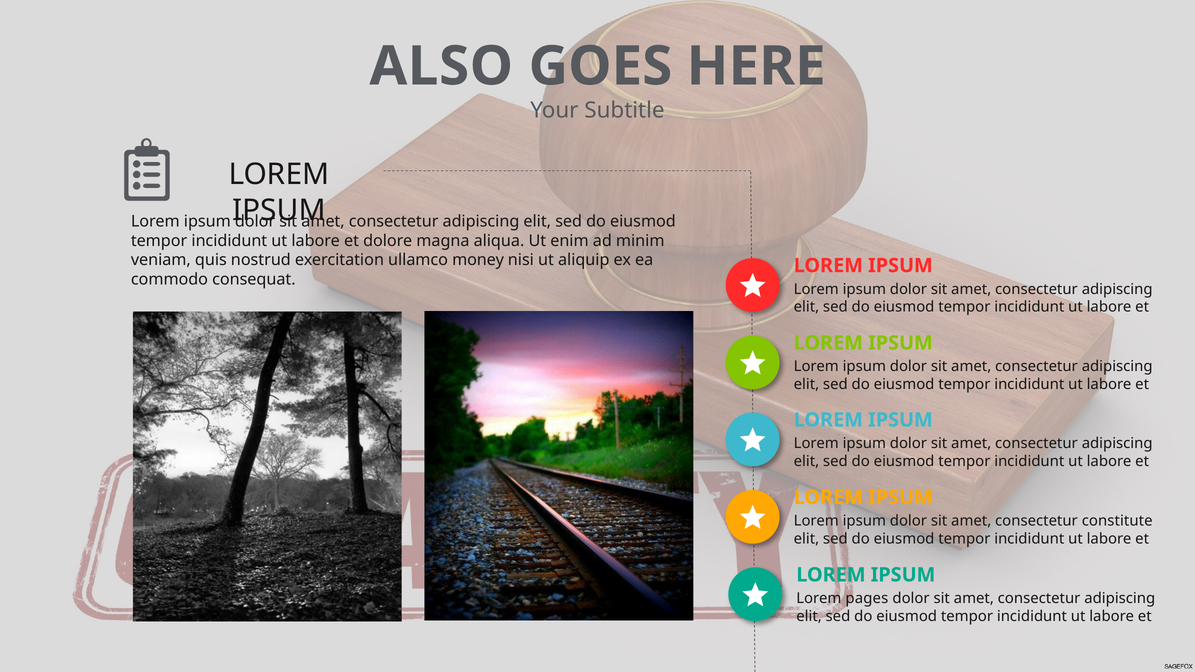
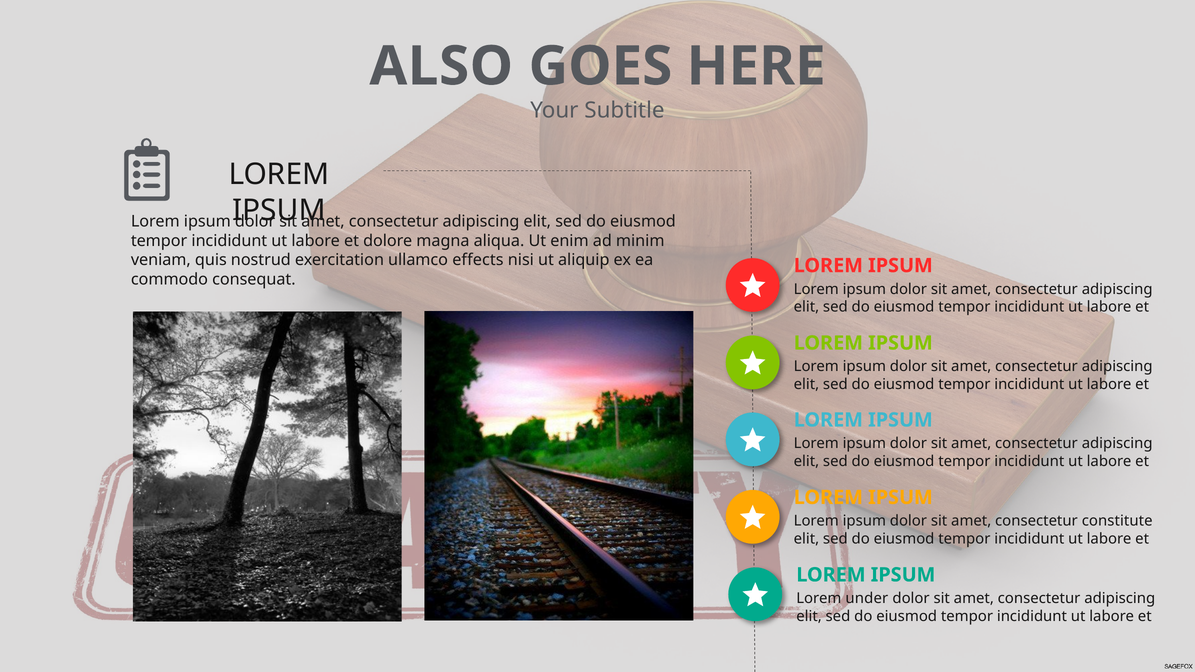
money: money -> effects (478, 260)
pages: pages -> under (867, 599)
